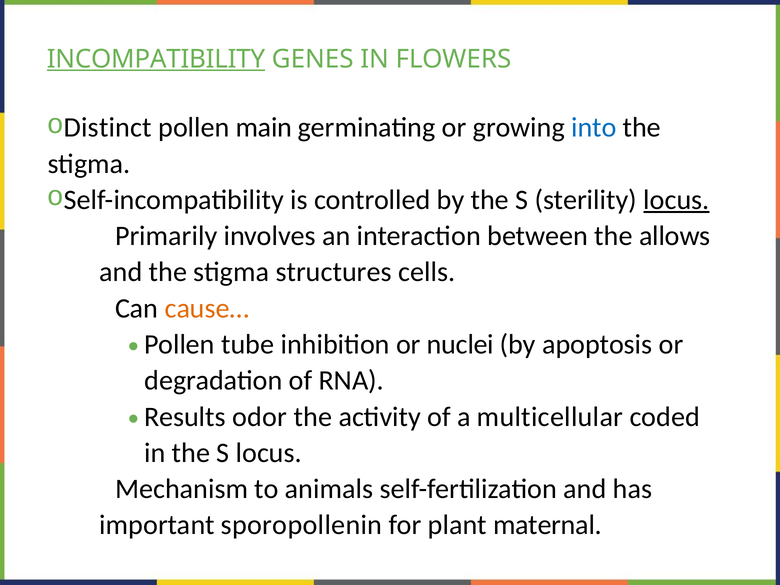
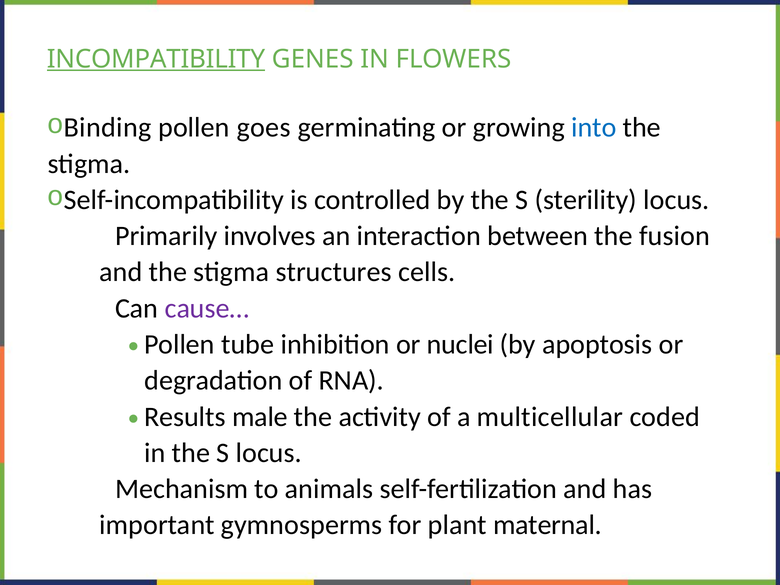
Distinct: Distinct -> Binding (108, 128)
main: main -> goes (264, 128)
locus underline: present -> none (676, 200)
allows: allows -> fusion (675, 236)
cause… colour: orange -> purple (207, 308)
odor: odor -> male (260, 417)
sporopollenin: sporopollenin -> gymnosperms (302, 525)
